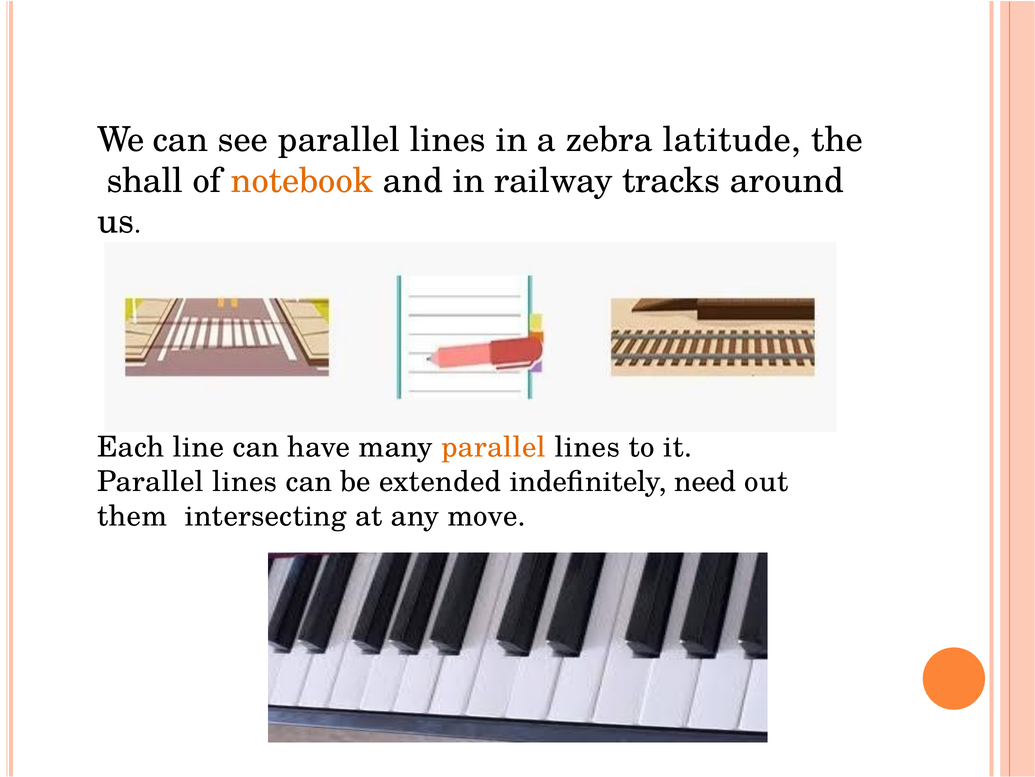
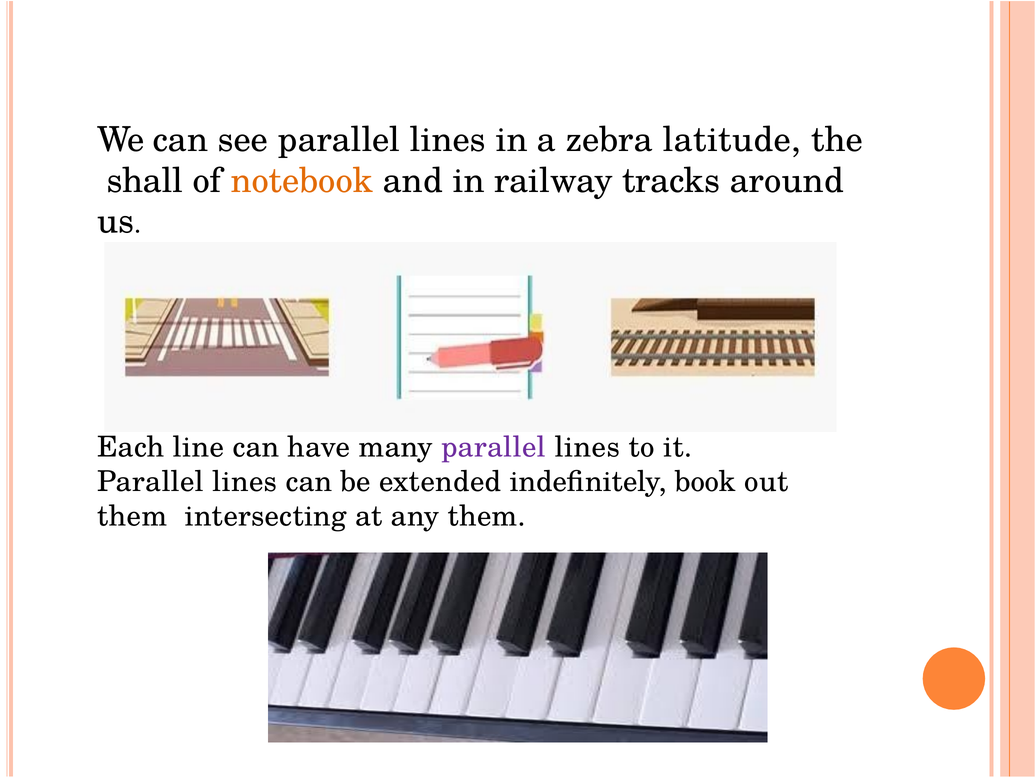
parallel colour: orange -> purple (493, 447)
need: need -> book (705, 481)
any move: move -> them (487, 516)
